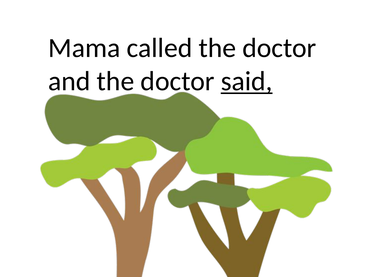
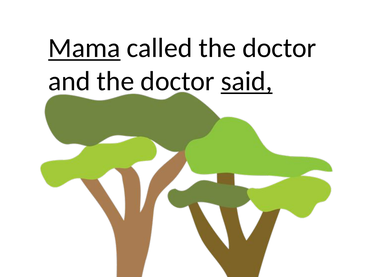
Mama underline: none -> present (84, 48)
